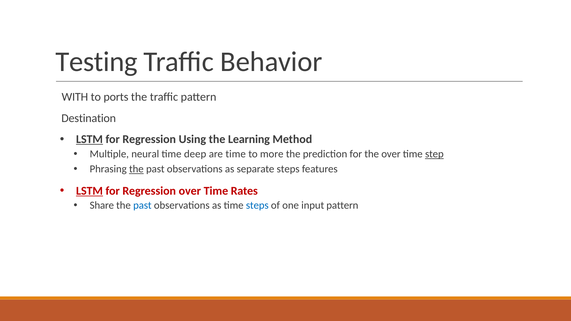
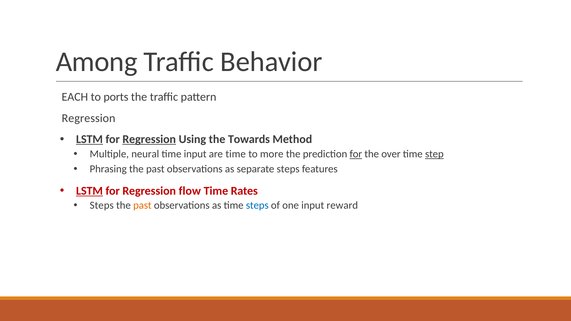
Testing: Testing -> Among (97, 62)
WITH: WITH -> EACH (75, 97)
Destination: Destination -> Regression (89, 118)
Regression underline: none -> present (149, 139)
Learning: Learning -> Towards (249, 139)
time deep: deep -> input (195, 154)
for underline: none -> present (356, 154)
the underline: present -> none (136, 169)
Regression over: over -> flow (190, 191)
Share: Share -> Steps (102, 205)
past colour: blue -> orange (142, 205)
input pattern: pattern -> reward (342, 205)
